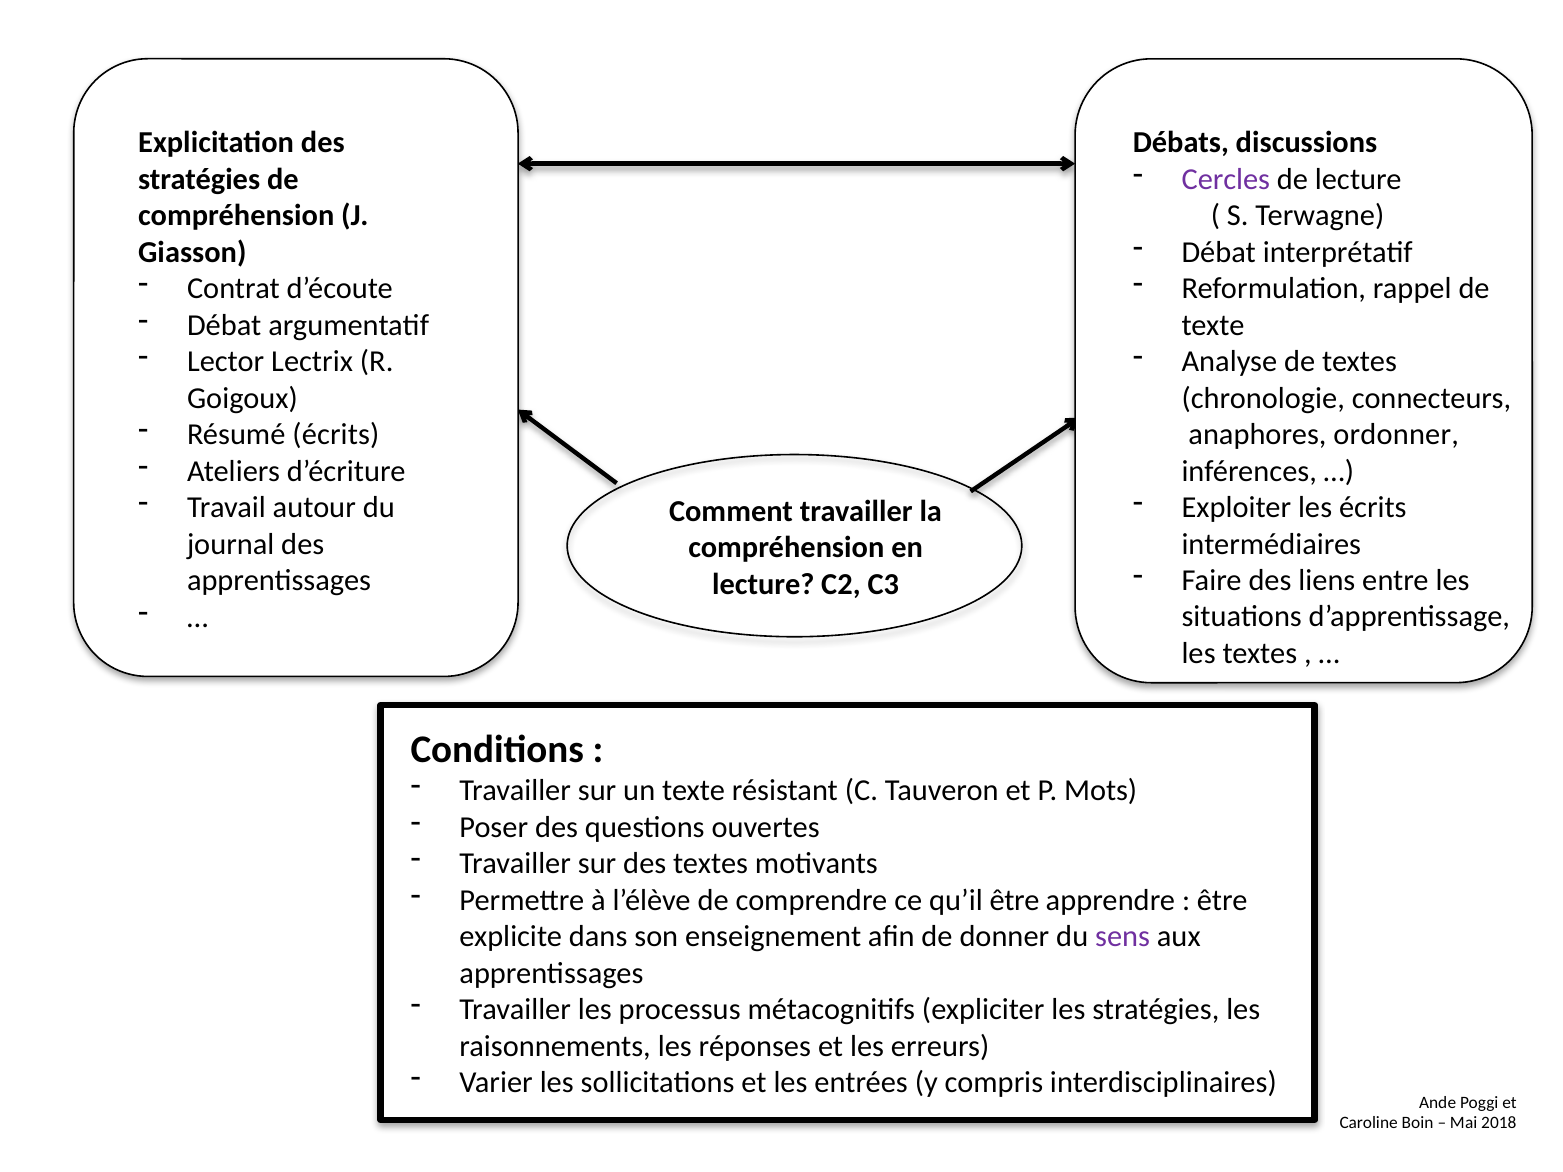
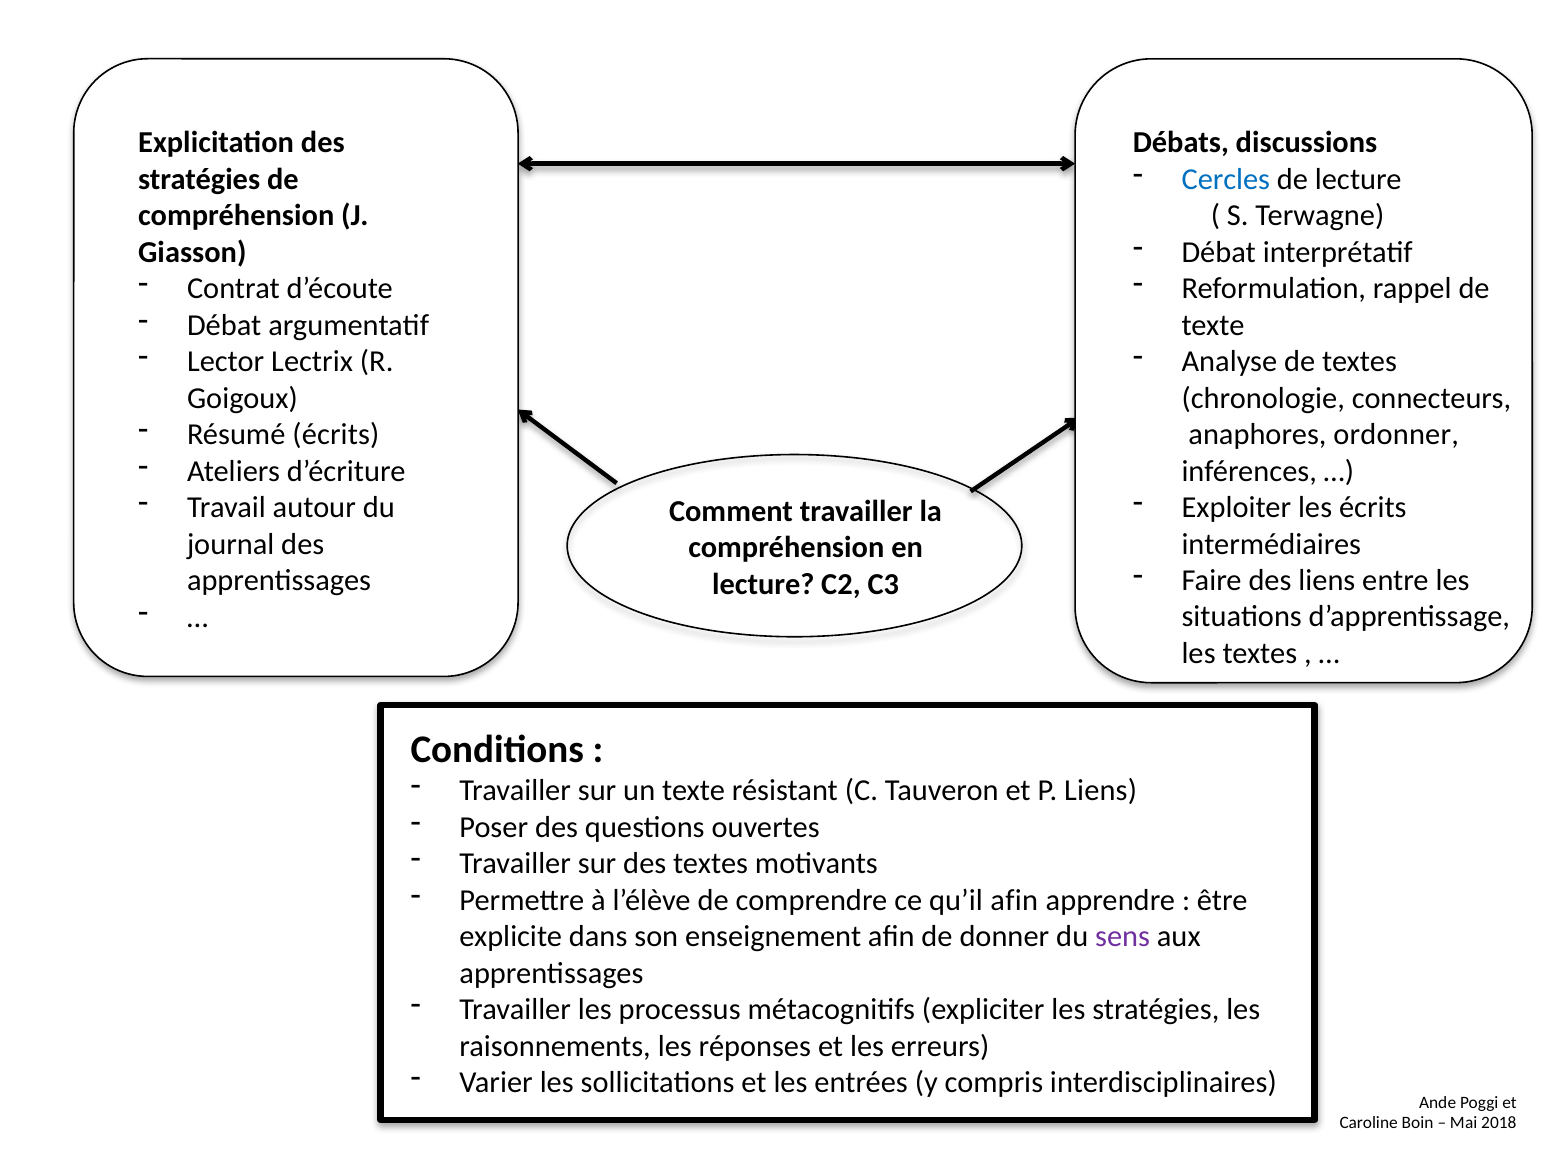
Cercles colour: purple -> blue (1226, 179)
P Mots: Mots -> Liens (1101, 791)
qu’il être: être -> afin (1014, 900)
